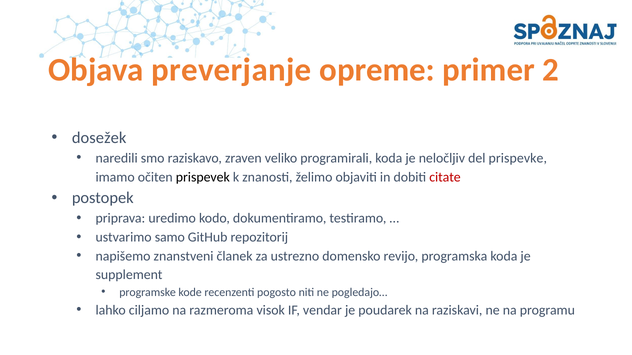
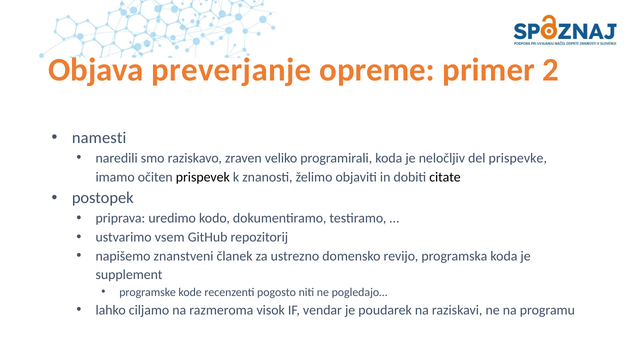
dosežek: dosežek -> namesti (99, 138)
citate colour: red -> black (445, 177)
samo: samo -> vsem (170, 238)
